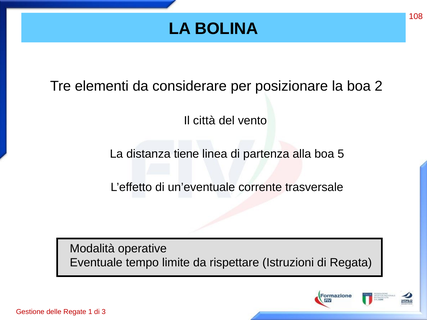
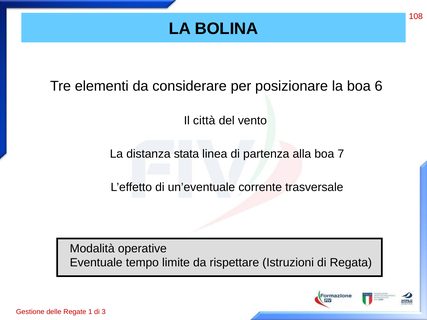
2: 2 -> 6 (379, 86)
tiene: tiene -> stata (186, 154)
5: 5 -> 7 (341, 154)
